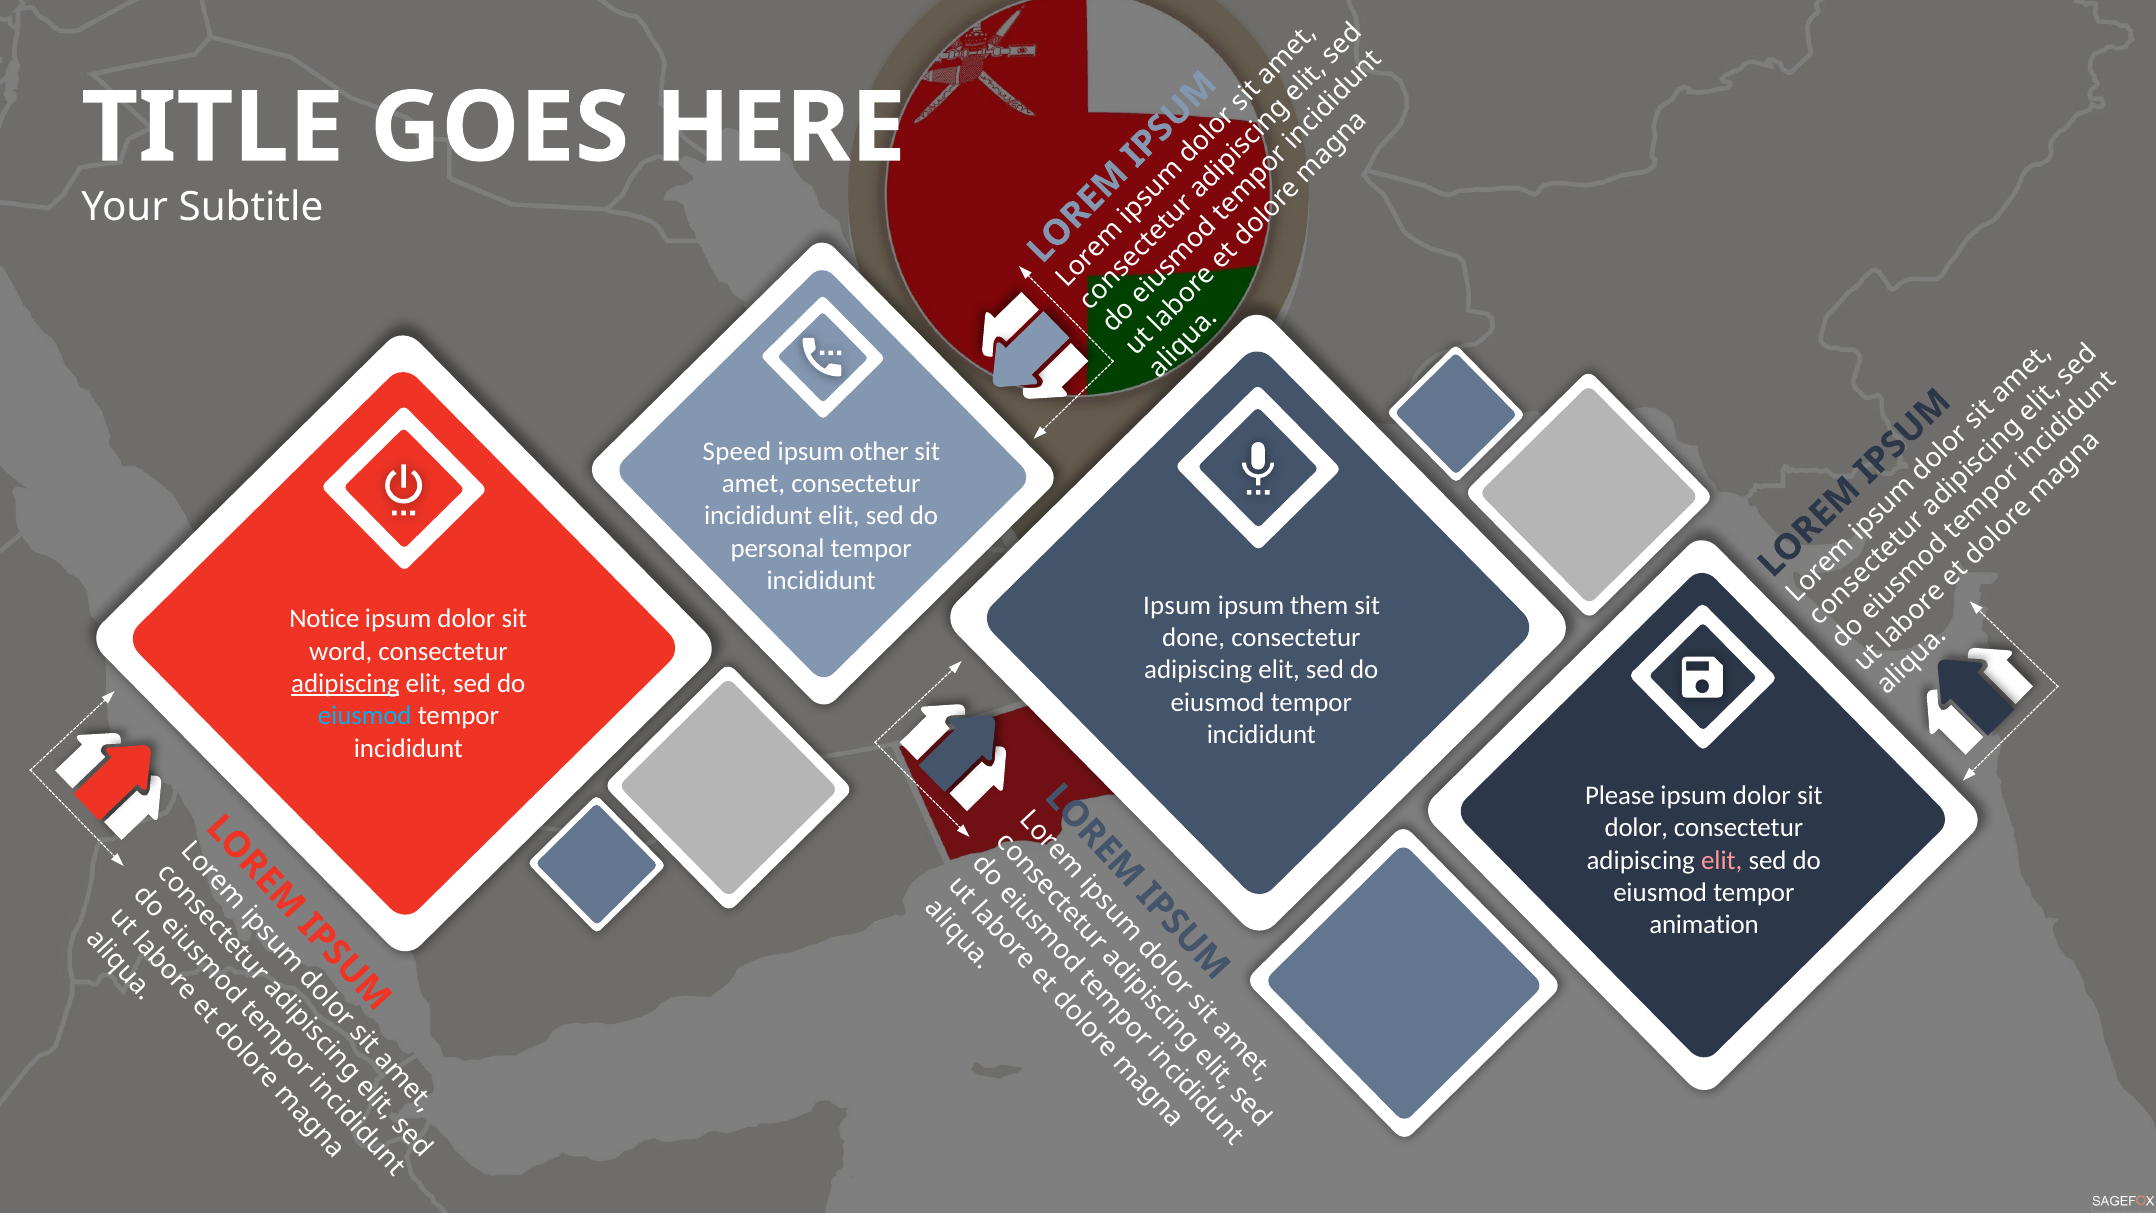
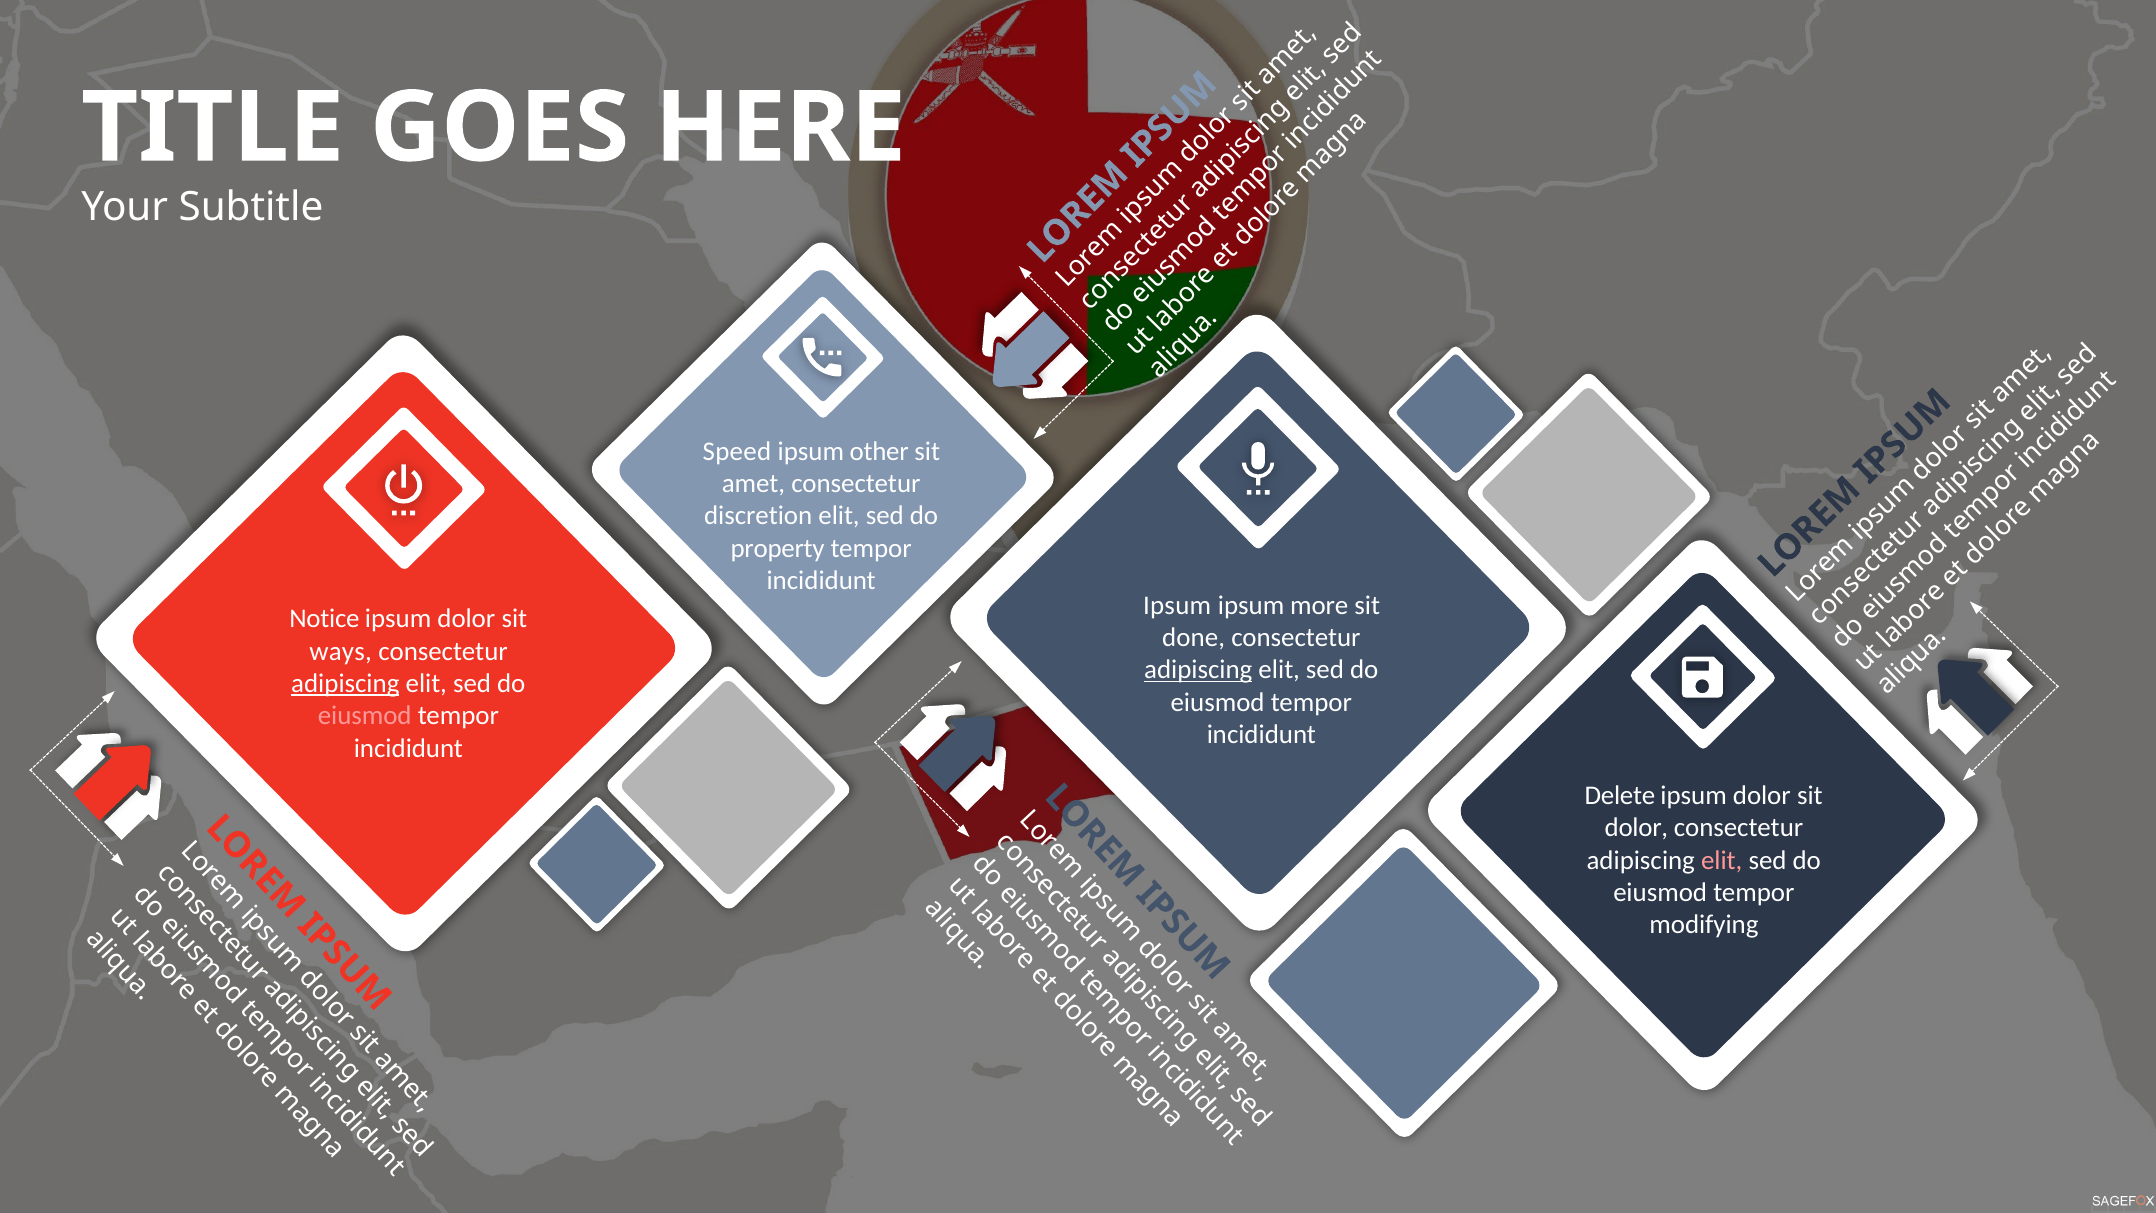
incididunt: incididunt -> discretion (758, 516)
personal: personal -> property (778, 548)
them: them -> more (1319, 605)
word: word -> ways (341, 651)
adipiscing underline: none -> present (1198, 670)
eiusmod colour: light blue -> pink (365, 716)
Please: Please -> Delete (1620, 795)
animation: animation -> modifying (1704, 925)
